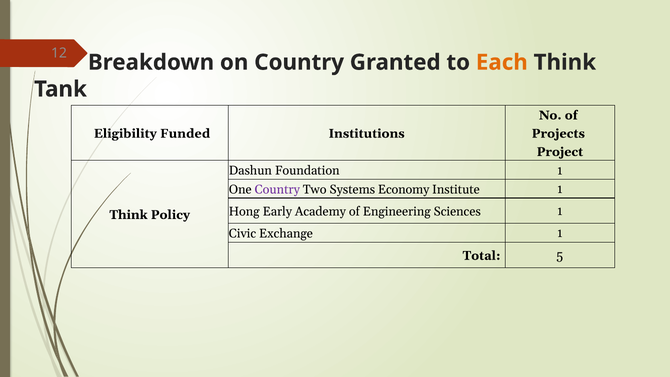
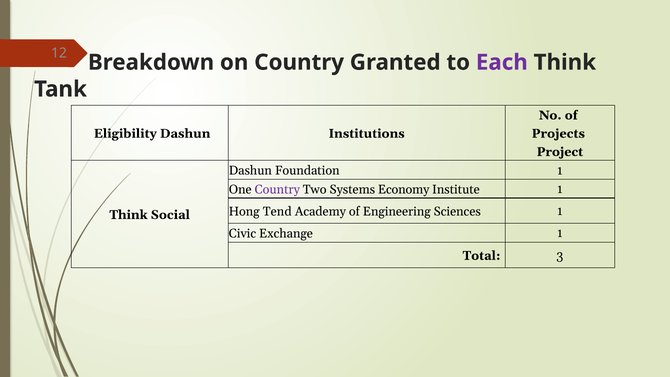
Each colour: orange -> purple (502, 62)
Eligibility Funded: Funded -> Dashun (185, 134)
Early: Early -> Tend (277, 212)
Policy: Policy -> Social (170, 215)
5: 5 -> 3 (560, 256)
